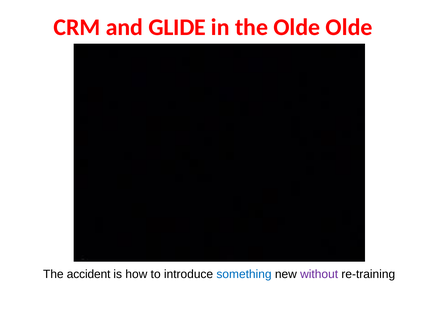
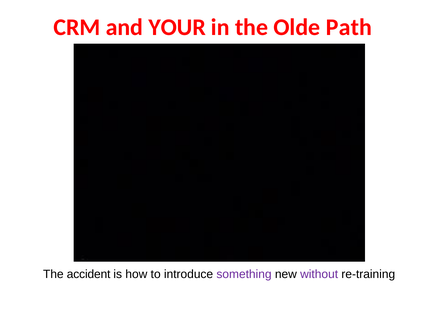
GLIDE: GLIDE -> YOUR (177, 27)
Olde Olde: Olde -> Path (349, 27)
something colour: blue -> purple (244, 275)
